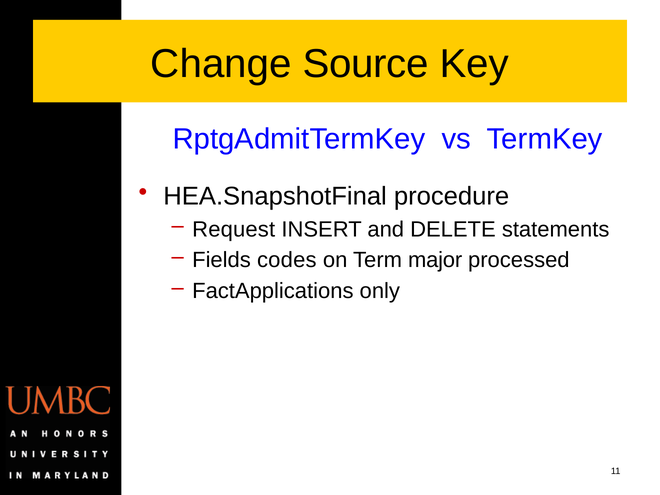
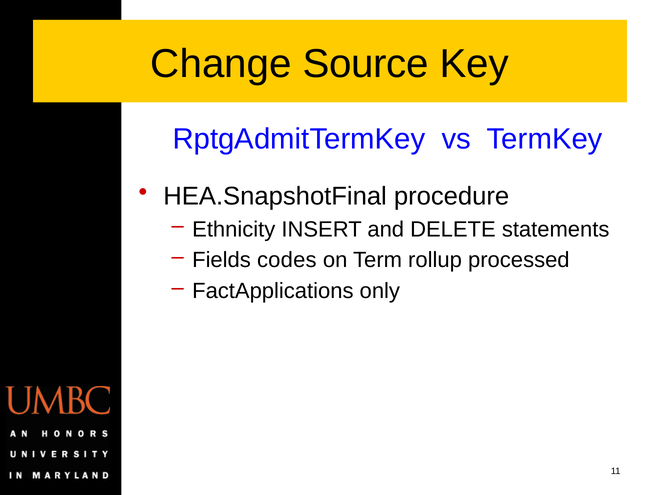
Request: Request -> Ethnicity (234, 229)
major: major -> rollup (435, 260)
